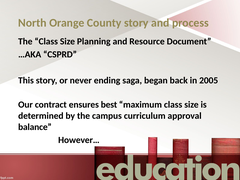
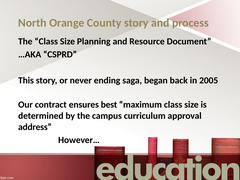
balance: balance -> address (35, 127)
